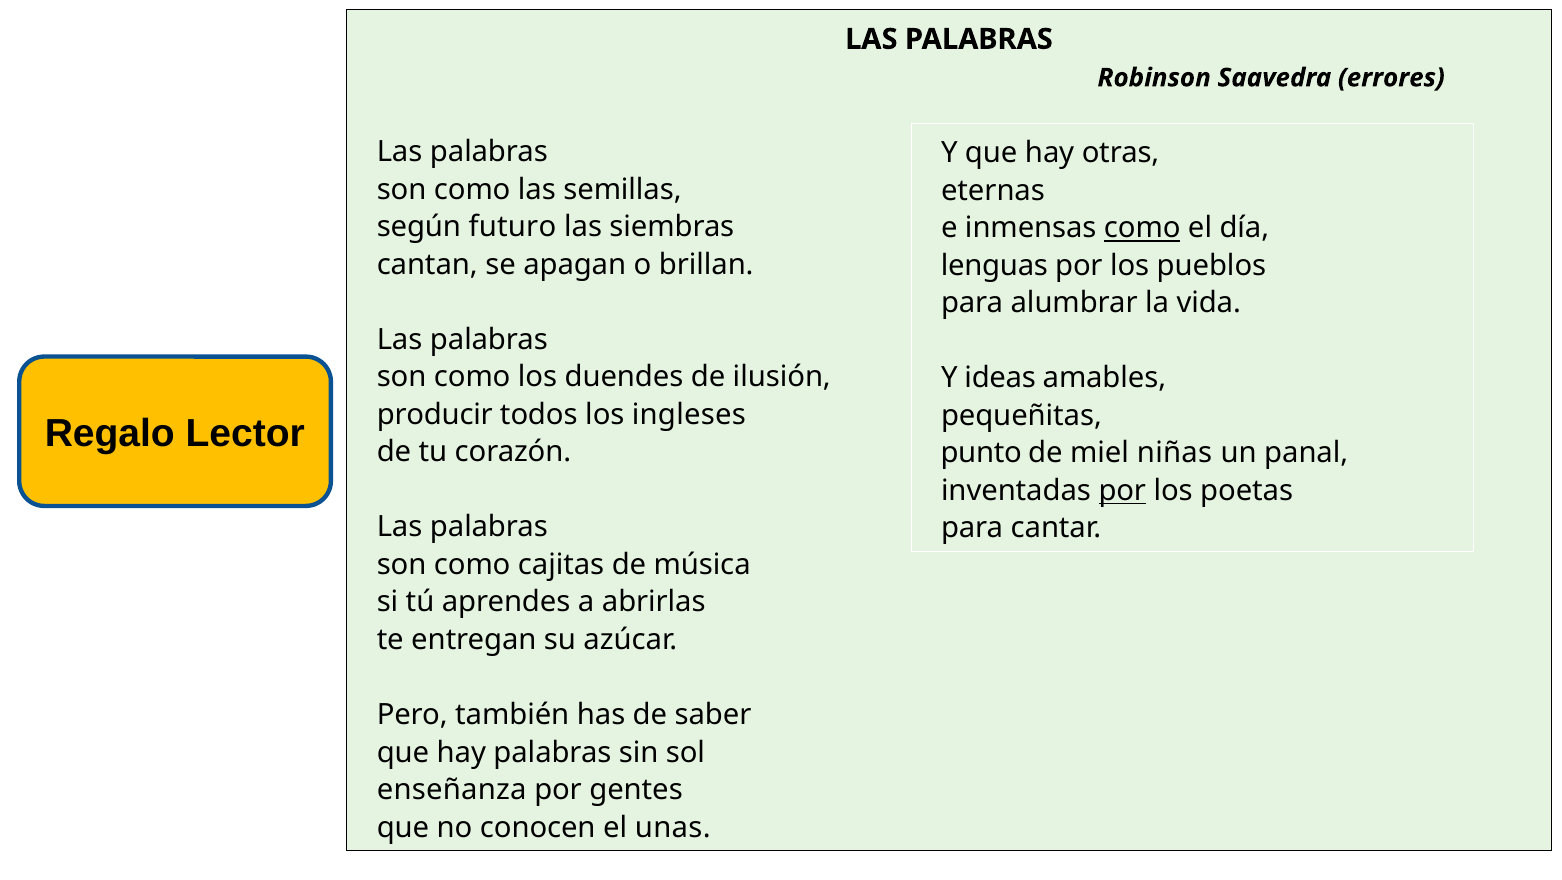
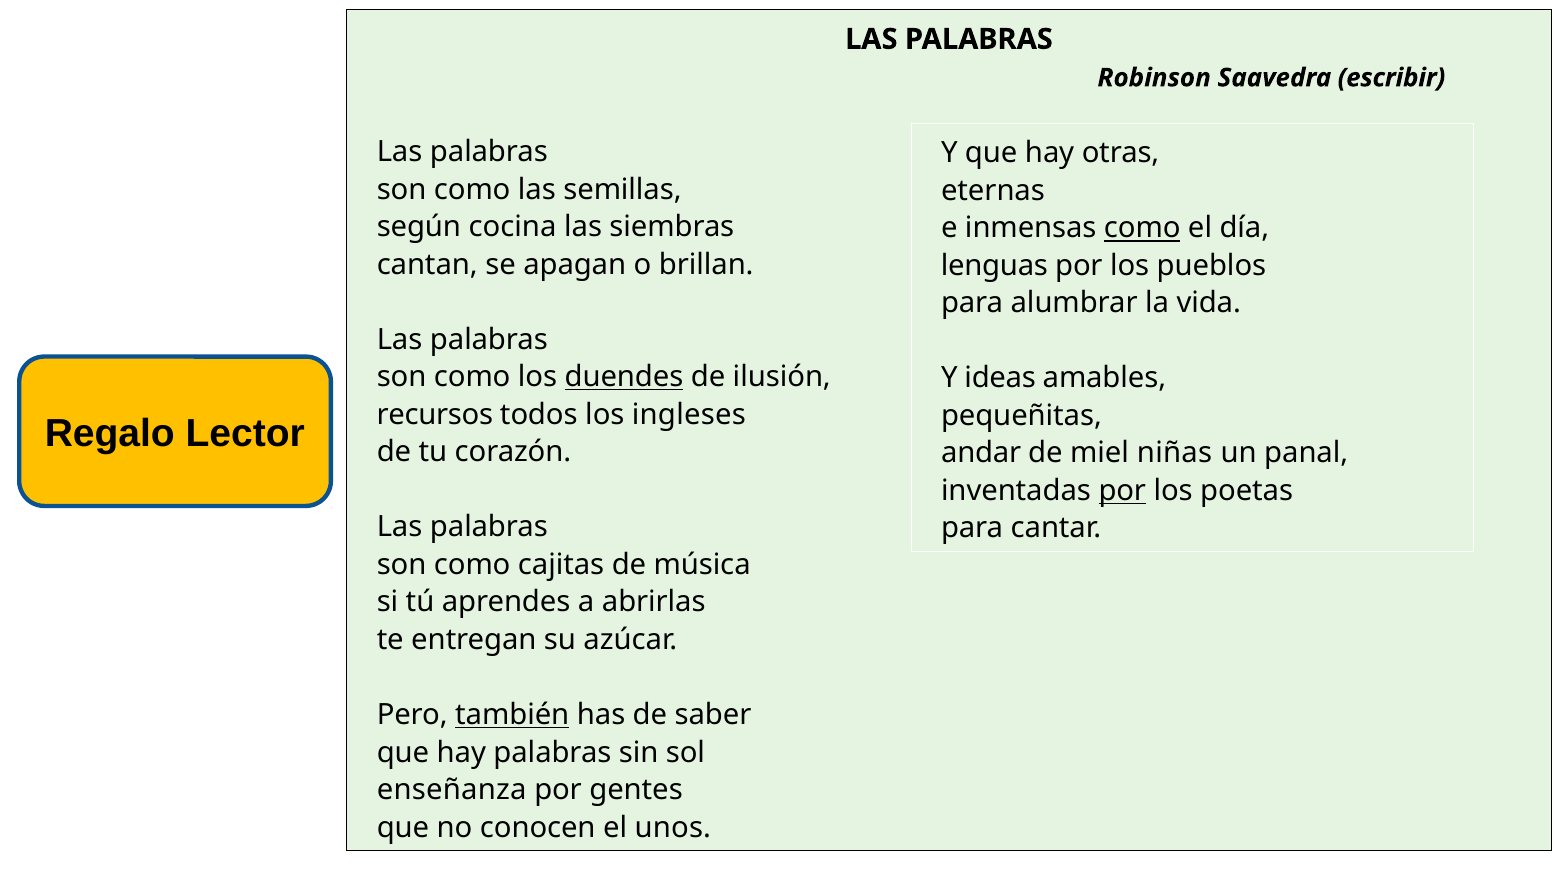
errores: errores -> escribir (1391, 78)
futuro: futuro -> cocina (513, 227)
duendes underline: none -> present (624, 377)
producir: producir -> recursos (435, 414)
punto: punto -> andar (981, 453)
también underline: none -> present (512, 714)
unas: unas -> unos (673, 827)
